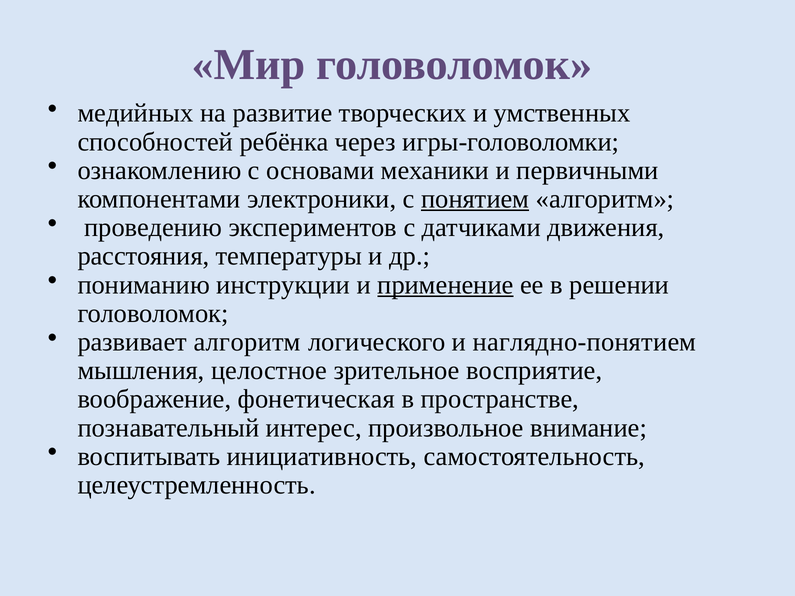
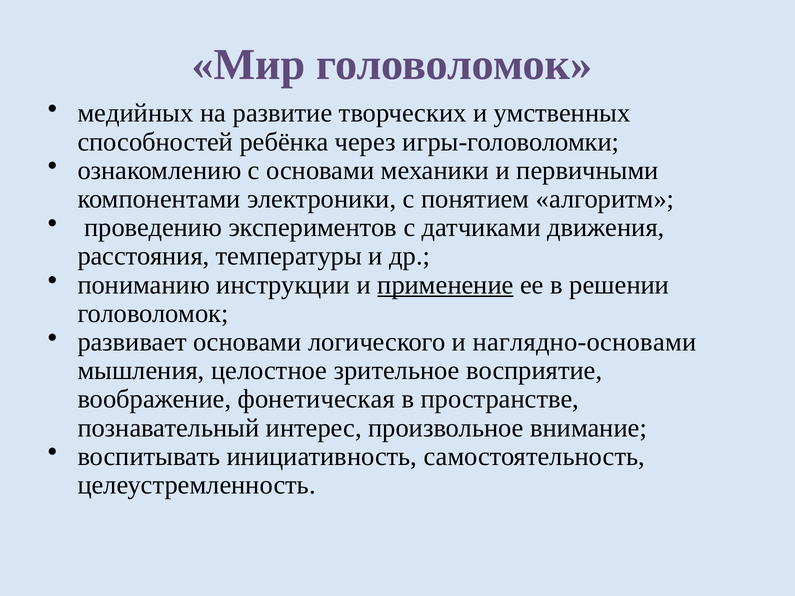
понятием underline: present -> none (475, 199)
развивает алгоритм: алгоритм -> основами (247, 342)
наглядно-понятием: наглядно-понятием -> наглядно-основами (584, 342)
